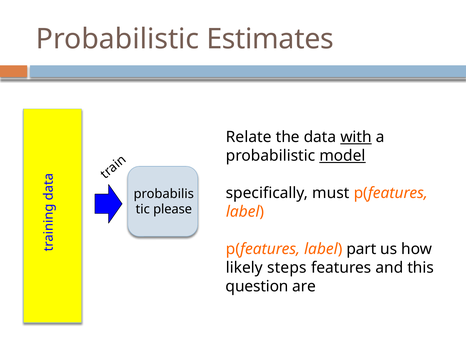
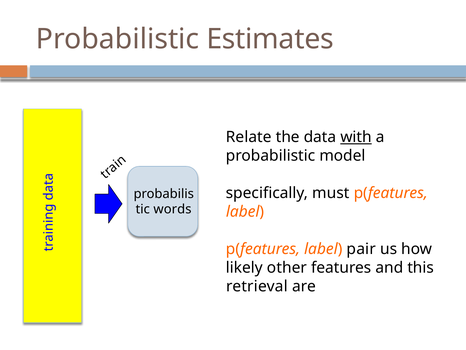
model underline: present -> none (342, 156)
please: please -> words (172, 209)
part: part -> pair (361, 249)
steps: steps -> other (287, 267)
question: question -> retrieval (257, 286)
